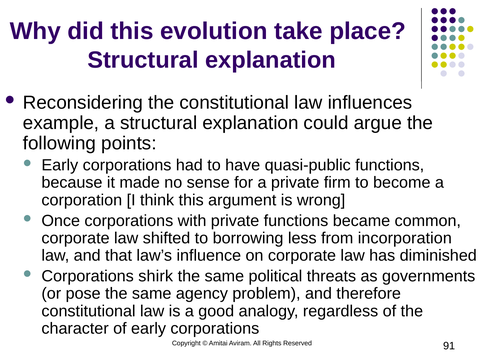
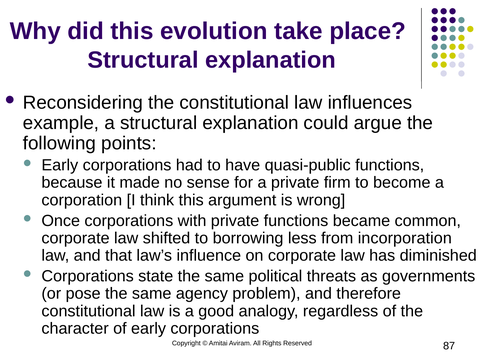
shirk: shirk -> state (156, 276)
91: 91 -> 87 (449, 346)
